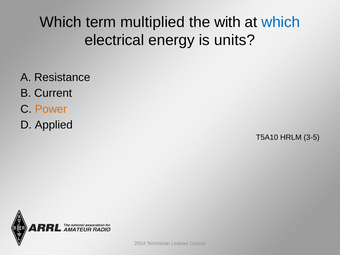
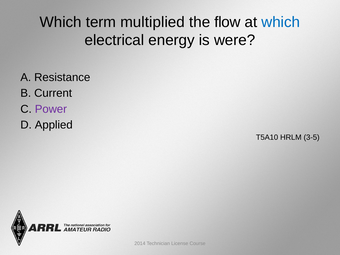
with: with -> flow (227, 22)
units: units -> were (235, 40)
Power colour: orange -> purple (51, 109)
